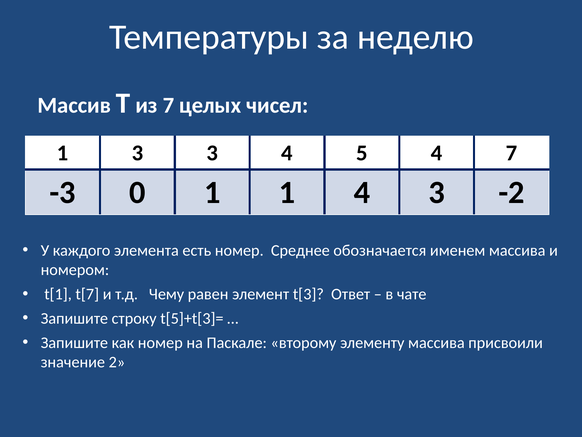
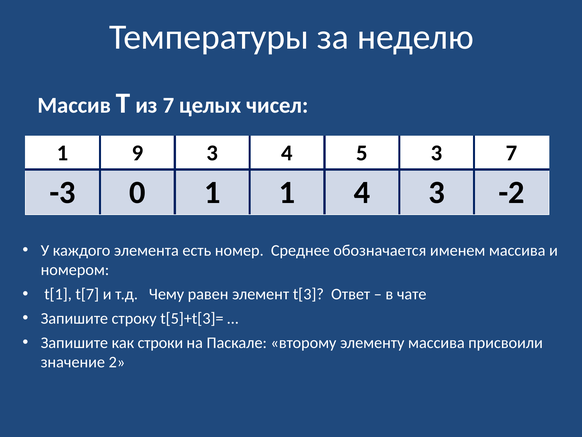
1 3: 3 -> 9 (137, 153)
5 4: 4 -> 3 (437, 153)
как номер: номер -> строки (160, 342)
